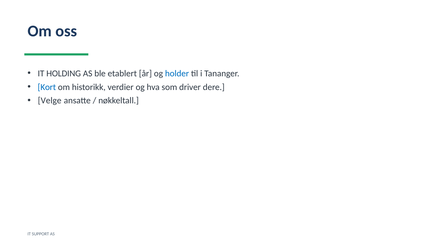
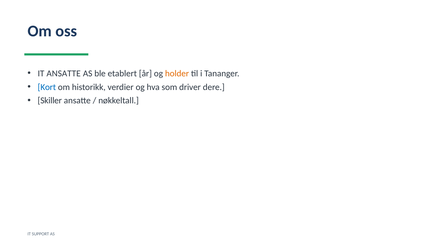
IT HOLDING: HOLDING -> ANSATTE (64, 73)
holder colour: blue -> orange (177, 73)
Velge: Velge -> Skiller (50, 100)
